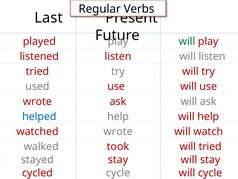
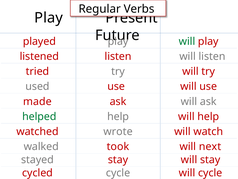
Last: Last -> Play (49, 18)
wrote: wrote -> made (37, 101)
helped colour: blue -> green (39, 116)
will tried: tried -> next (210, 146)
